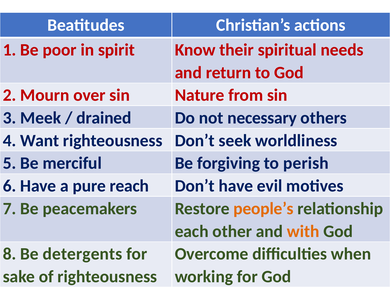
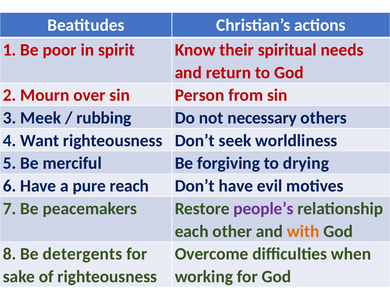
Nature: Nature -> Person (200, 95)
drained: drained -> rubbing (104, 118)
perish: perish -> drying (306, 163)
people’s colour: orange -> purple (263, 208)
